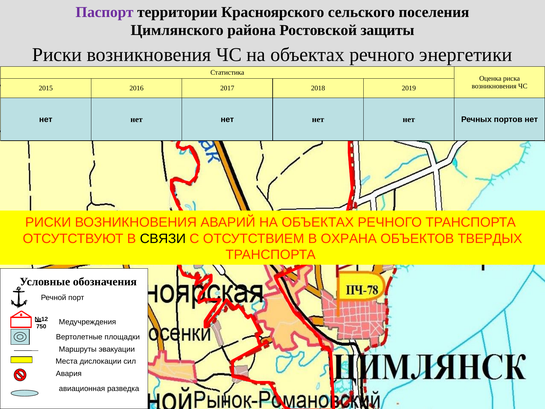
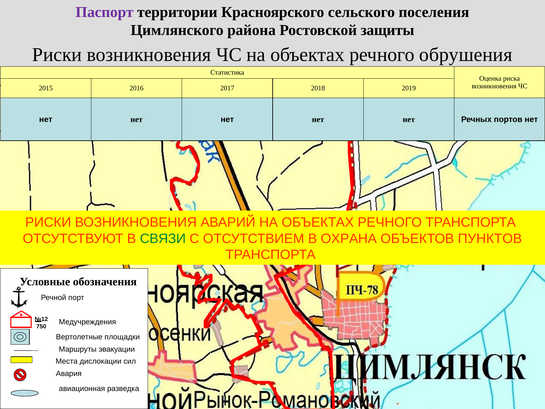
энергетики: энергетики -> обрушения (466, 55)
СВЯЗИ colour: black -> green (163, 238)
ТВЕРДЫХ: ТВЕРДЫХ -> ПУНКТОВ (490, 238)
